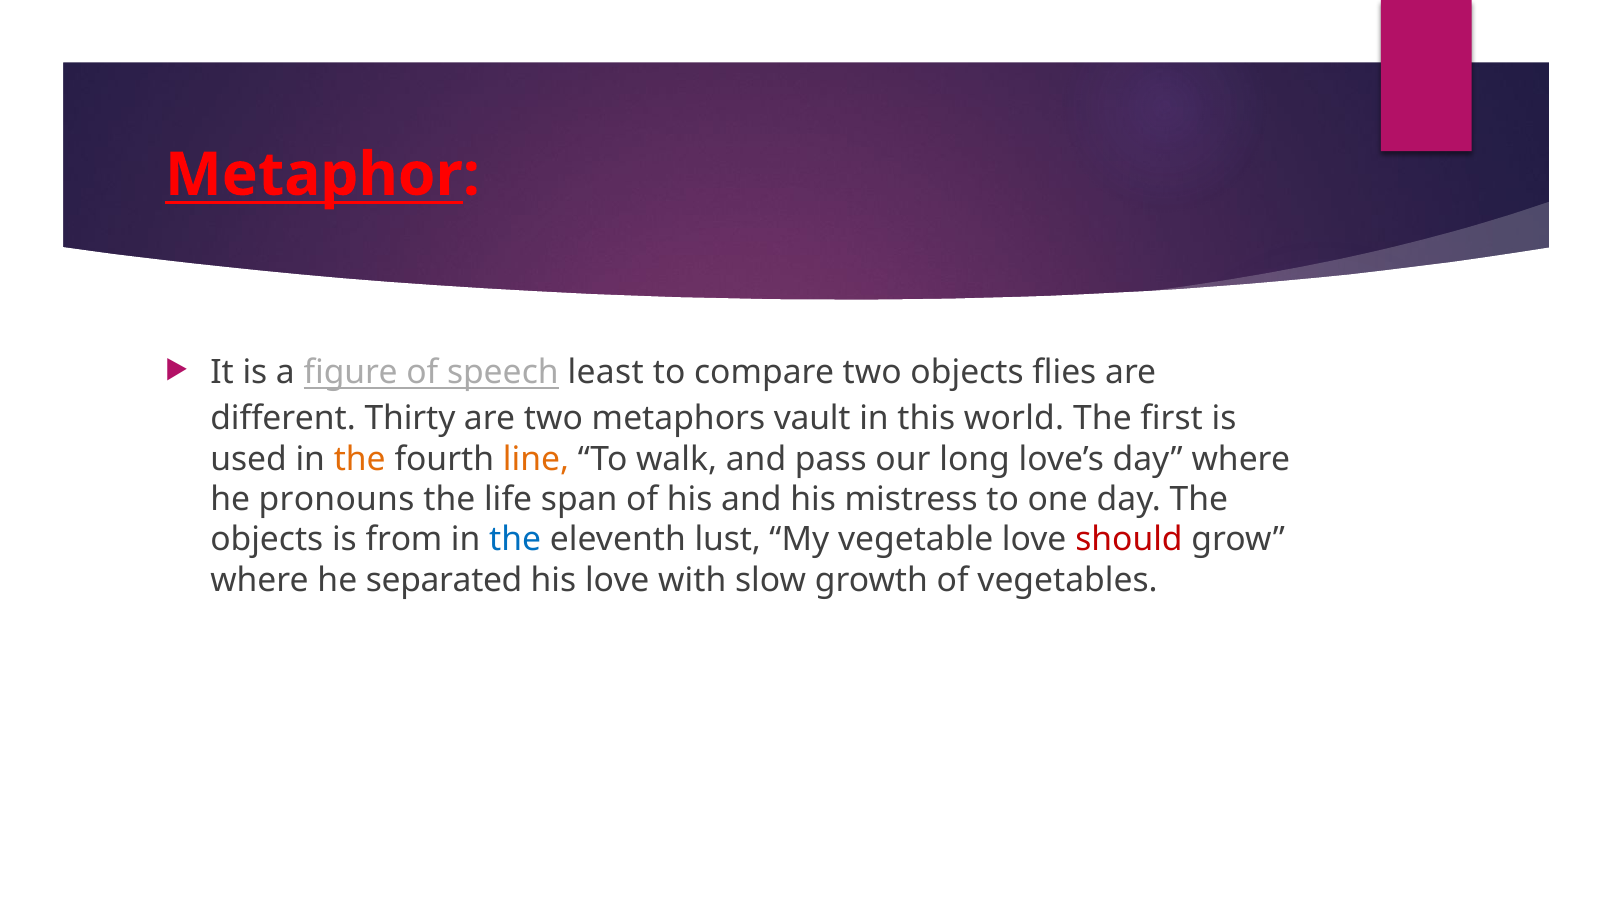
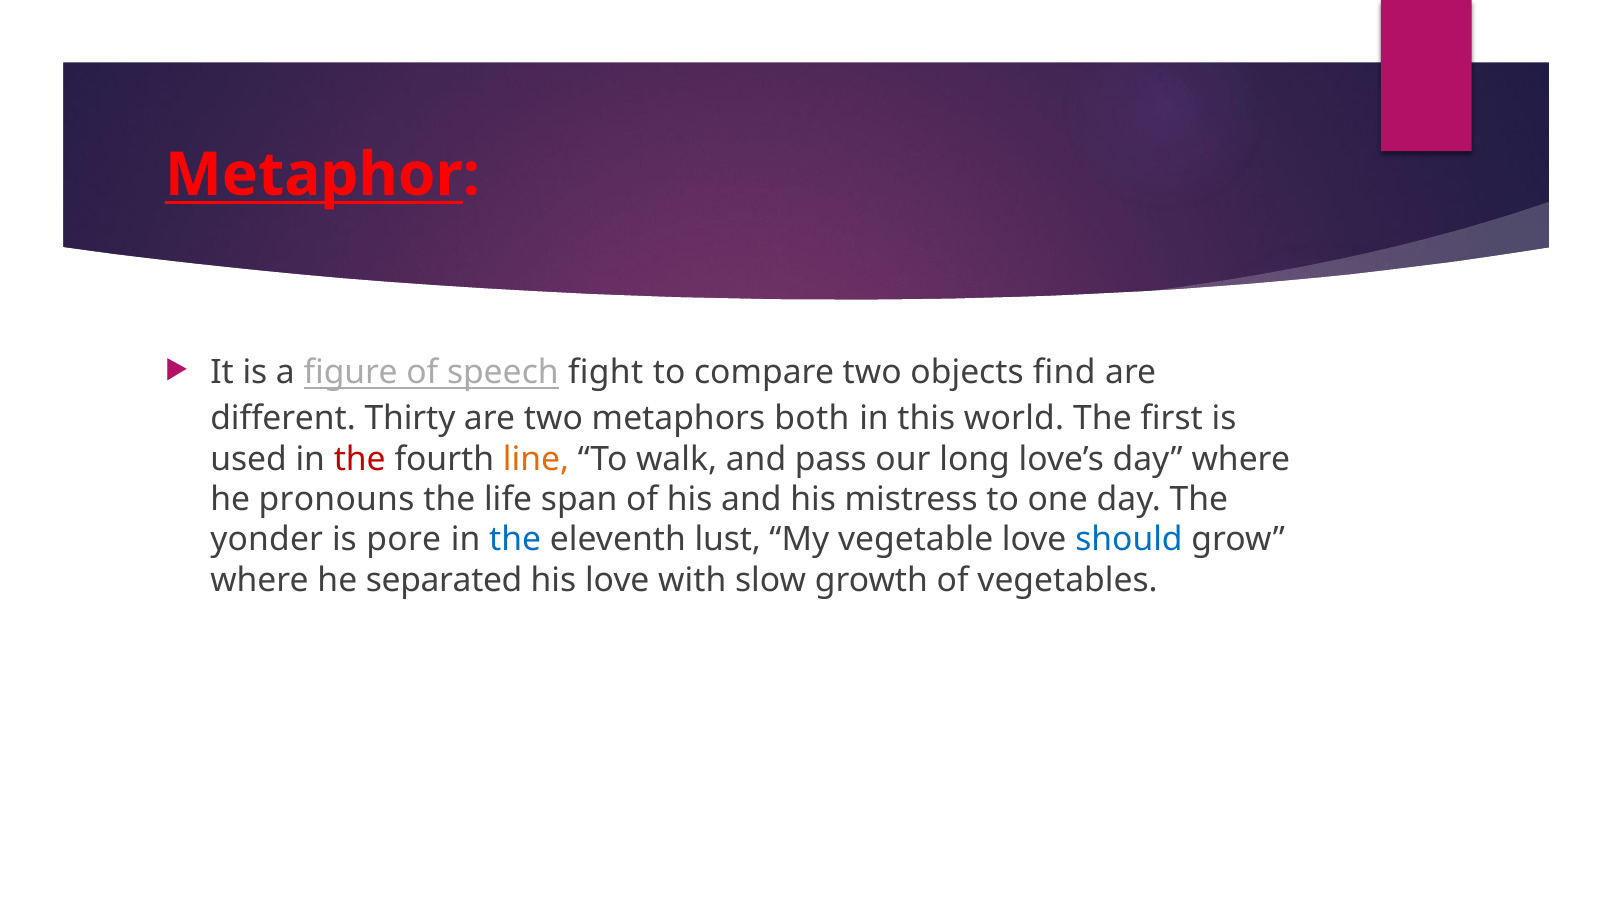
least: least -> fight (606, 373)
flies: flies -> find (1064, 373)
vault: vault -> both (812, 419)
the colour: orange -> red (360, 459)
objects: objects -> yonder (267, 540)
from: from -> pore (404, 540)
should colour: red -> blue (1129, 540)
